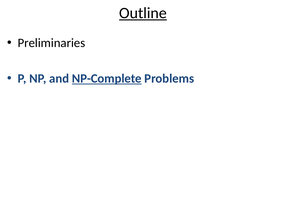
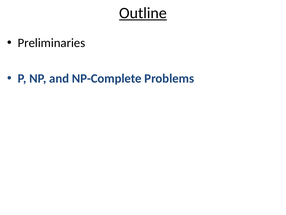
NP-Complete underline: present -> none (107, 78)
